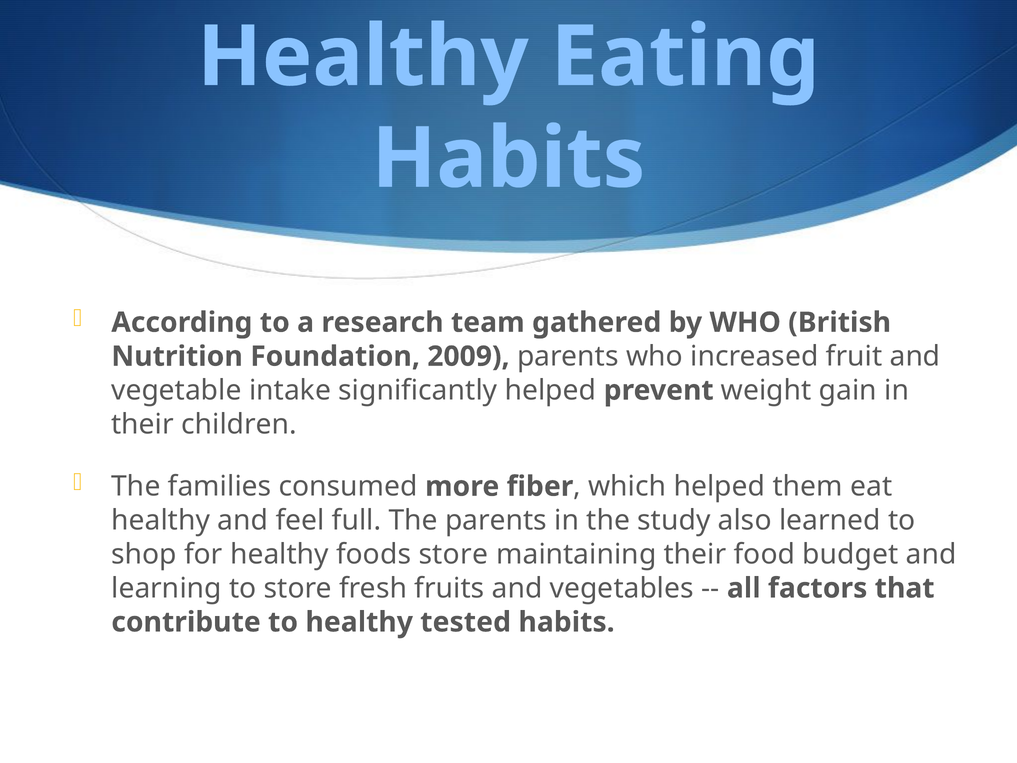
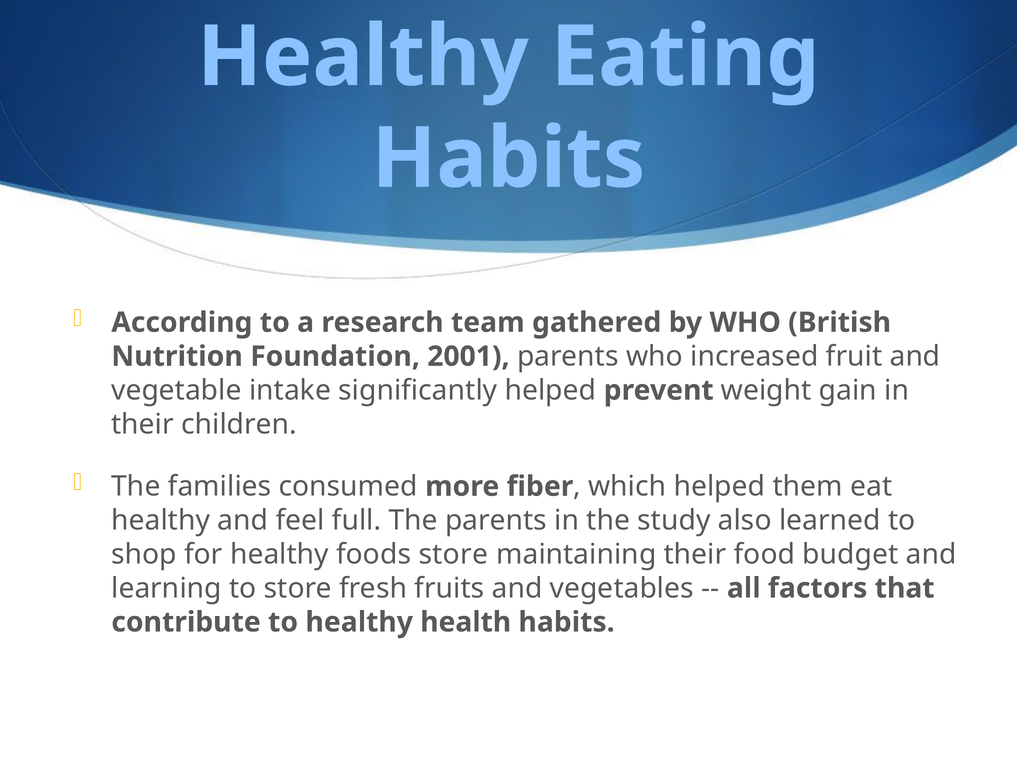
2009: 2009 -> 2001 (468, 356)
tested: tested -> health (466, 622)
